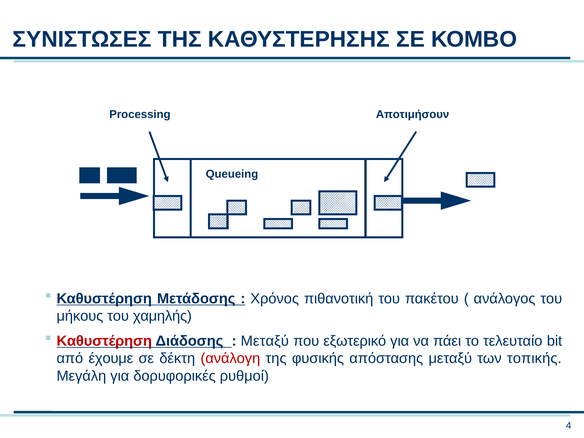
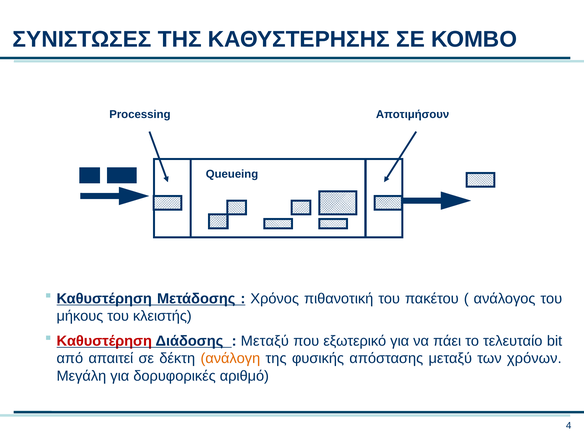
χαμηλής: χαμηλής -> κλειστής (162, 316)
έχουμε: έχουμε -> απαιτεί (111, 358)
ανάλογη colour: red -> orange (230, 358)
τοπικής: τοπικής -> χρόνων (534, 358)
ρυθμοί: ρυθμοί -> αριθμό (244, 376)
